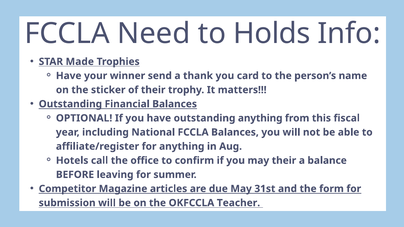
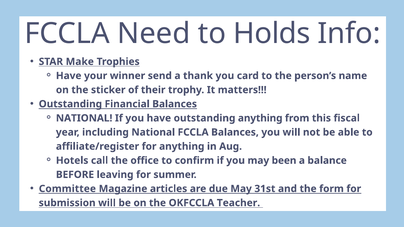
Made: Made -> Make (80, 62)
OPTIONAL: OPTIONAL -> NATIONAL (84, 118)
may their: their -> been (284, 161)
Competitor: Competitor -> Committee (67, 189)
